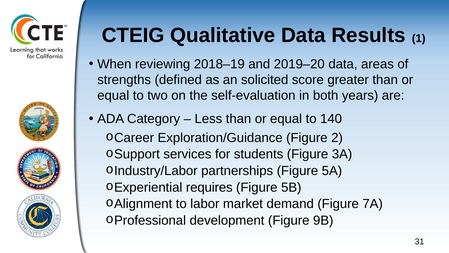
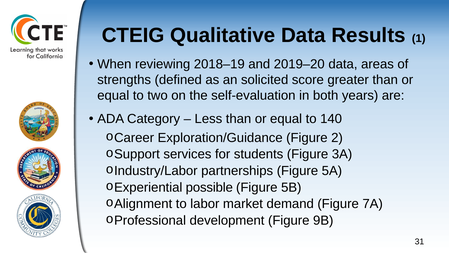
requires: requires -> possible (209, 187)
